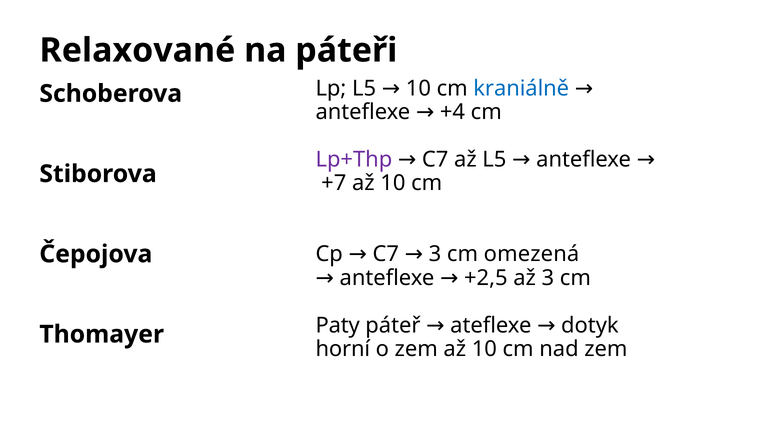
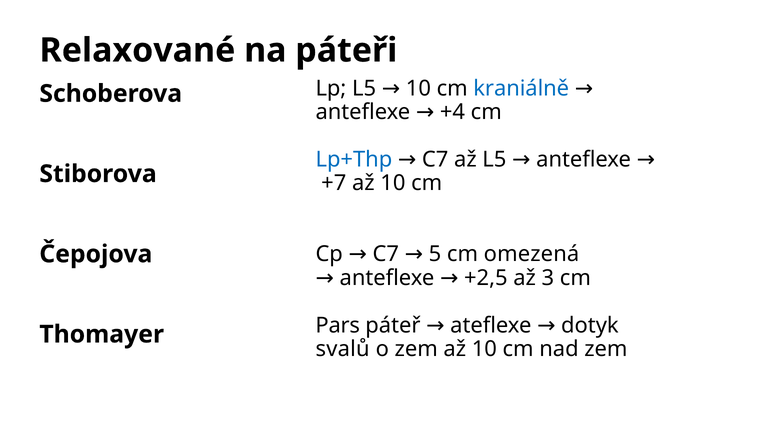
Lp+Thp colour: purple -> blue (354, 159)
C7 3: 3 -> 5 (435, 254)
Paty: Paty -> Pars (338, 325)
horní: horní -> svalů (343, 349)
